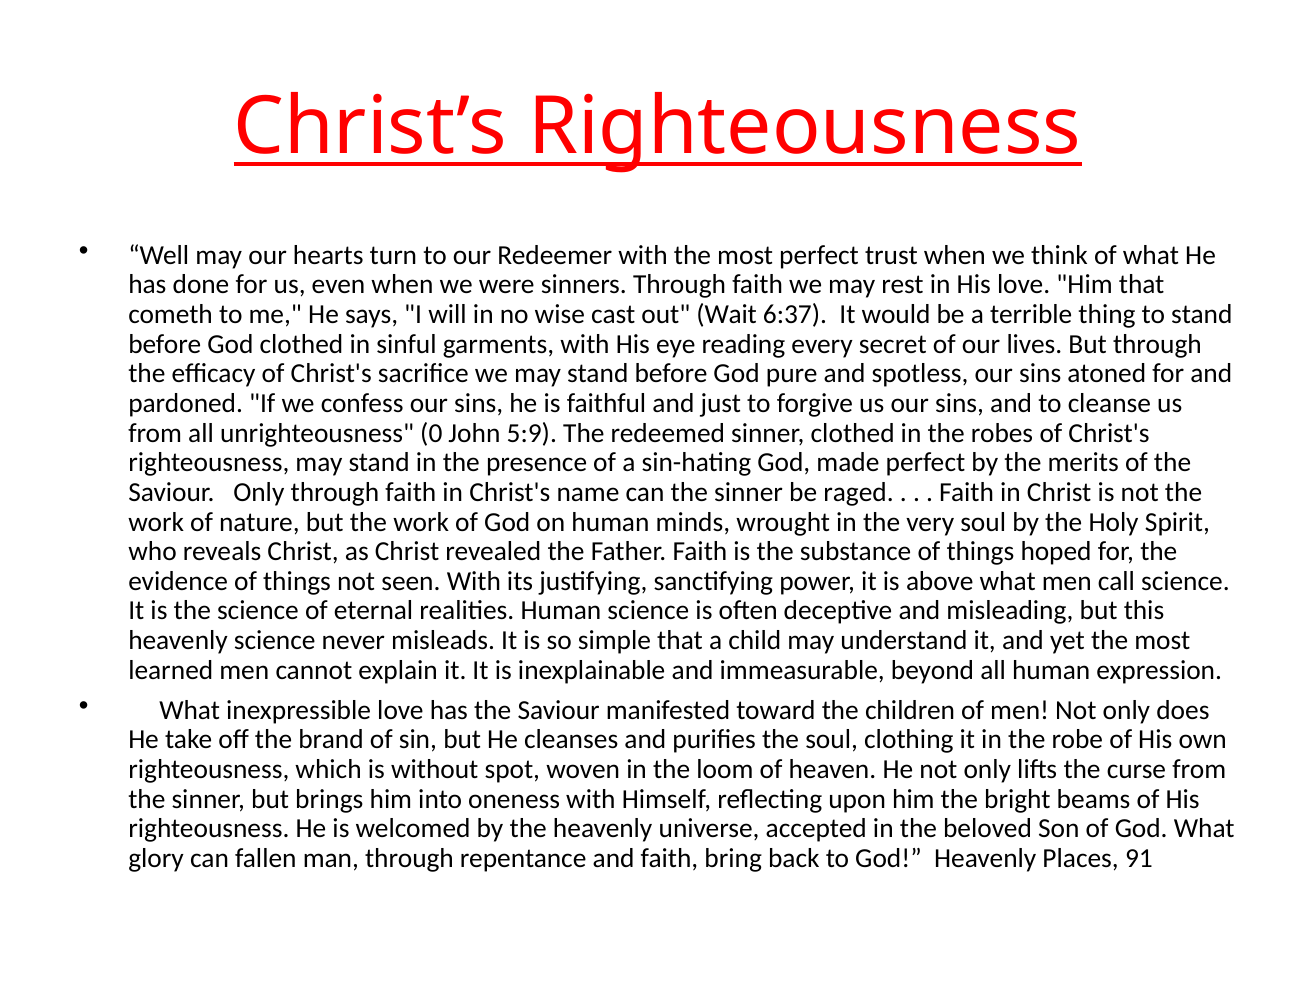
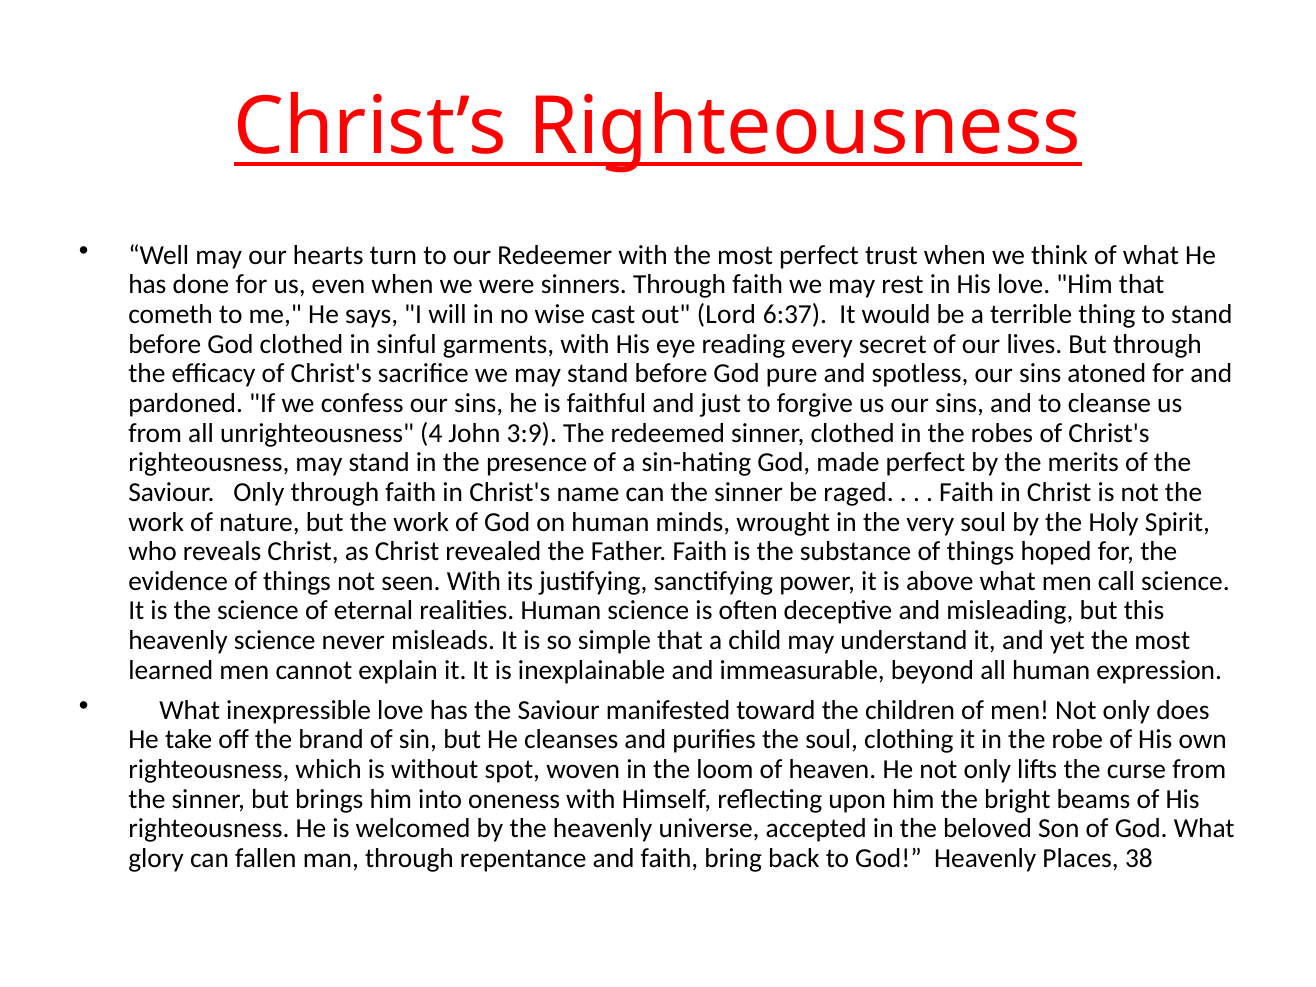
Wait: Wait -> Lord (726, 315)
0: 0 -> 4 (431, 433)
5:9: 5:9 -> 3:9 (532, 433)
91: 91 -> 38 (1139, 858)
